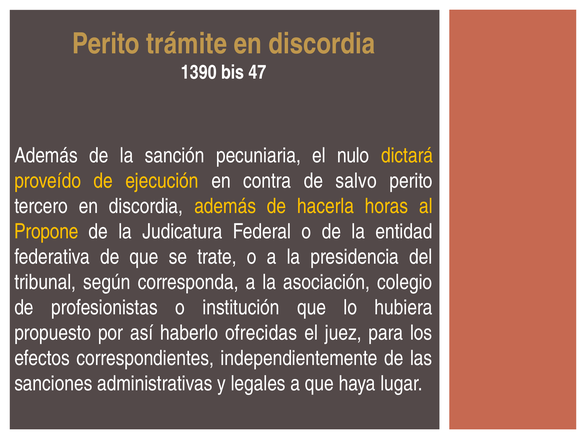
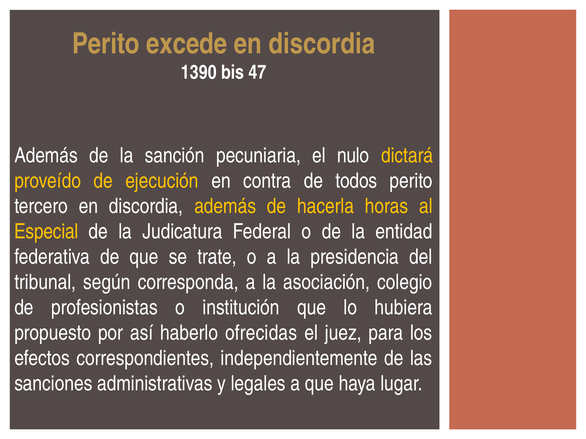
trámite: trámite -> excede (187, 44)
salvo: salvo -> todos (356, 181)
Propone: Propone -> Especial (46, 232)
